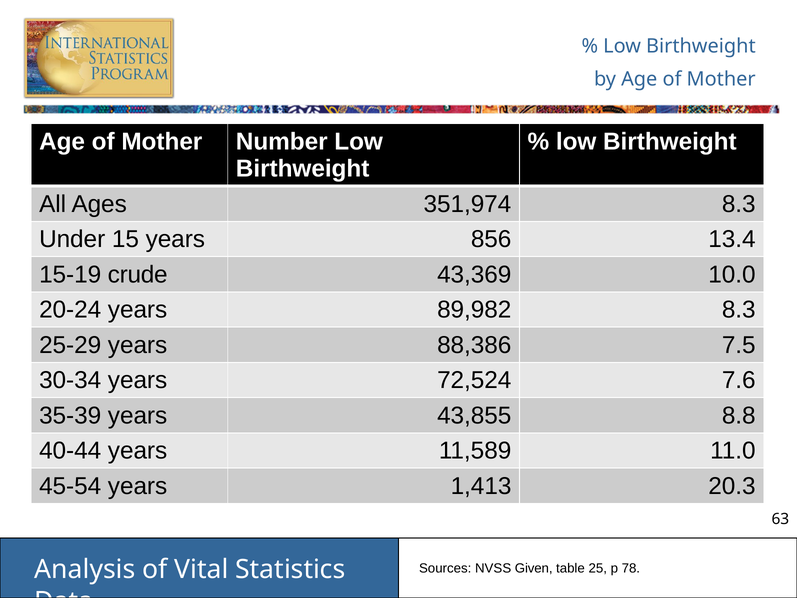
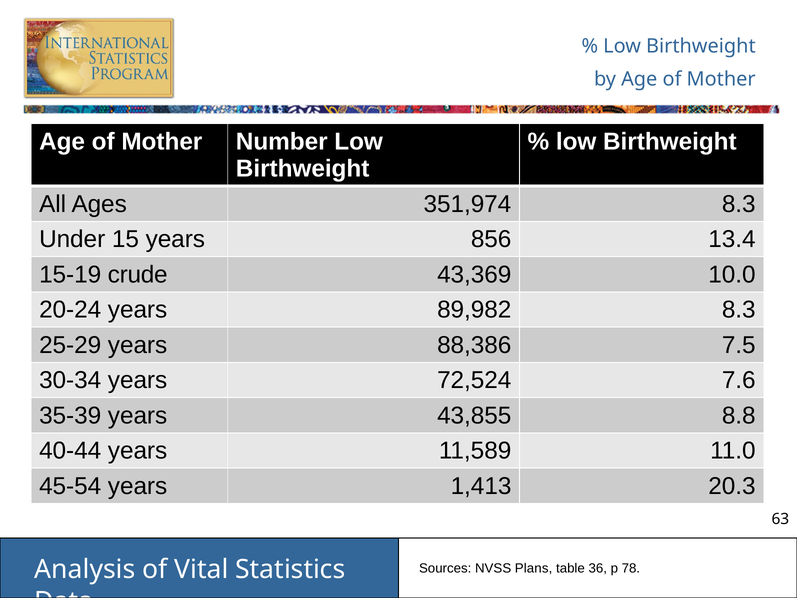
Given: Given -> Plans (534, 568)
25: 25 -> 36 (598, 568)
